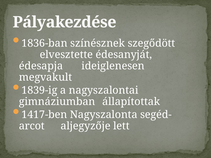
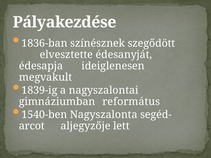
állapítottak: állapítottak -> református (131, 102)
1417-ben: 1417-ben -> 1540-ben (44, 115)
